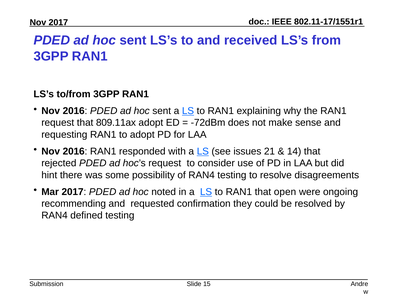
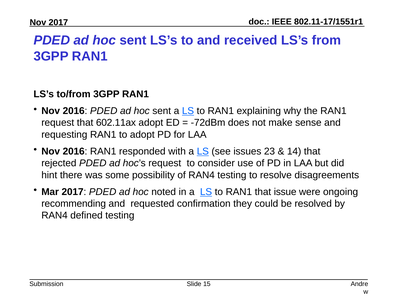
809.11ax: 809.11ax -> 602.11ax (116, 123)
21: 21 -> 23 (269, 151)
open: open -> issue (285, 191)
